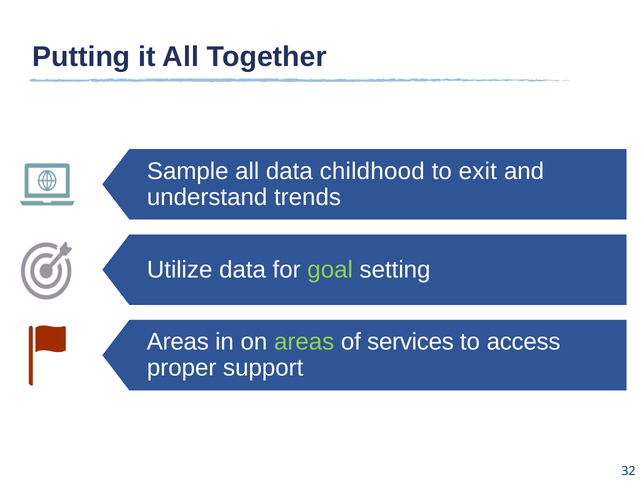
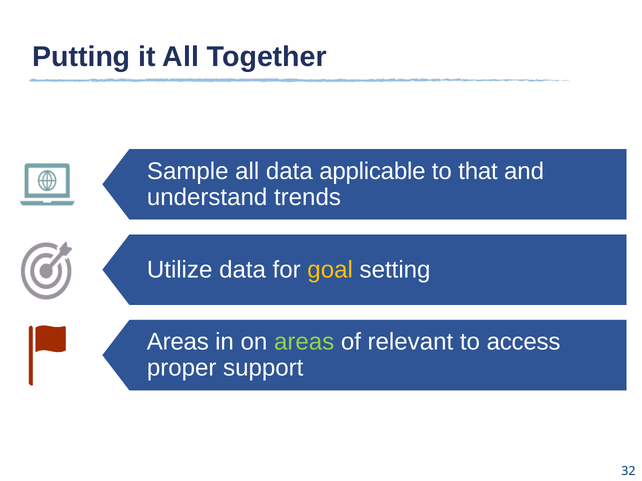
childhood: childhood -> applicable (372, 171)
exit: exit -> that (478, 171)
goal colour: light green -> yellow (330, 270)
services: services -> relevant (410, 342)
